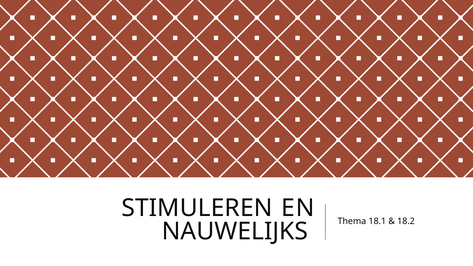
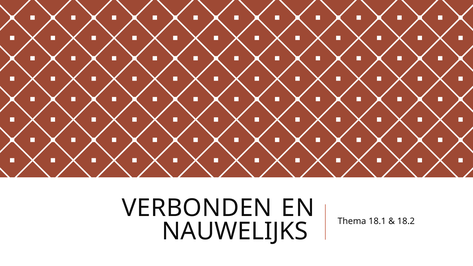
STIMULEREN: STIMULEREN -> VERBONDEN (197, 208)
